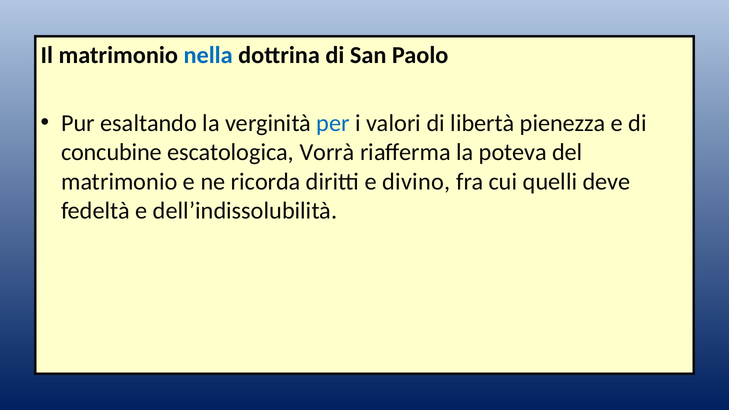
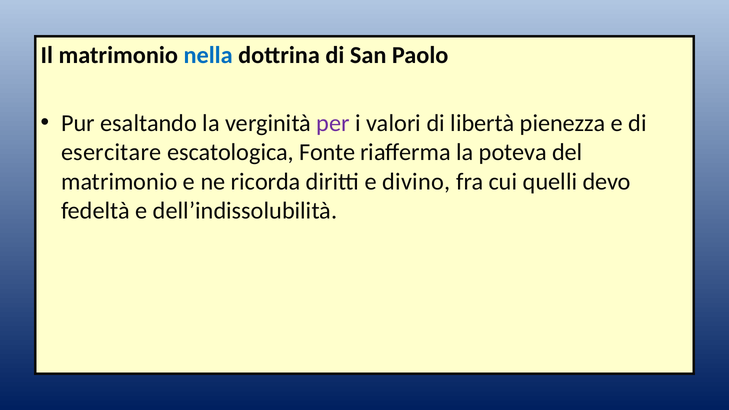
per colour: blue -> purple (333, 123)
concubine: concubine -> esercitare (111, 152)
Vorrà: Vorrà -> Fonte (327, 152)
deve: deve -> devo (607, 182)
